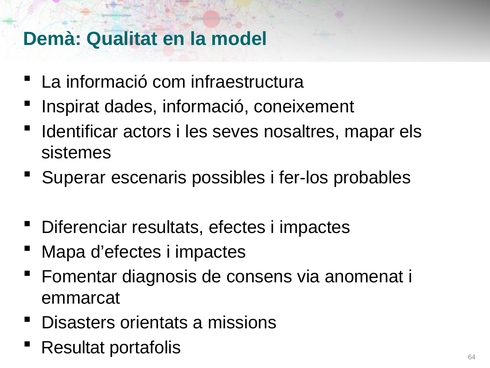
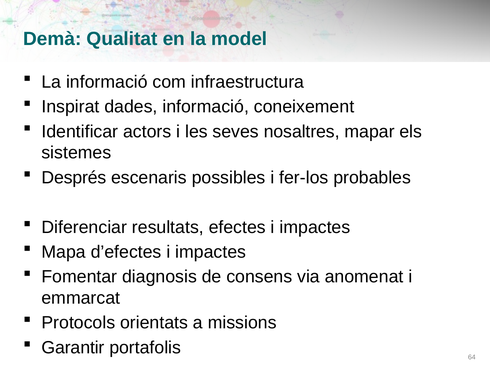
Superar: Superar -> Després (74, 177)
Disasters: Disasters -> Protocols (78, 322)
Resultat: Resultat -> Garantir (73, 347)
